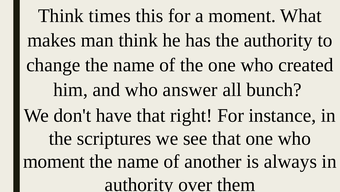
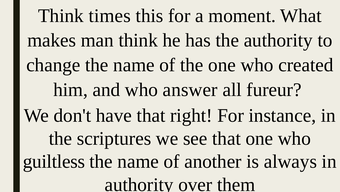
bunch: bunch -> fureur (274, 89)
moment: moment -> guiltless (54, 161)
